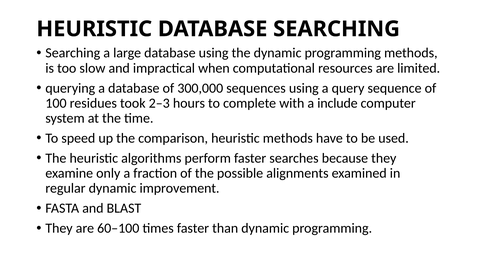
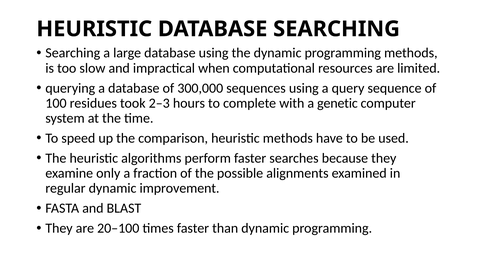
include: include -> genetic (337, 103)
60–100: 60–100 -> 20–100 (118, 228)
